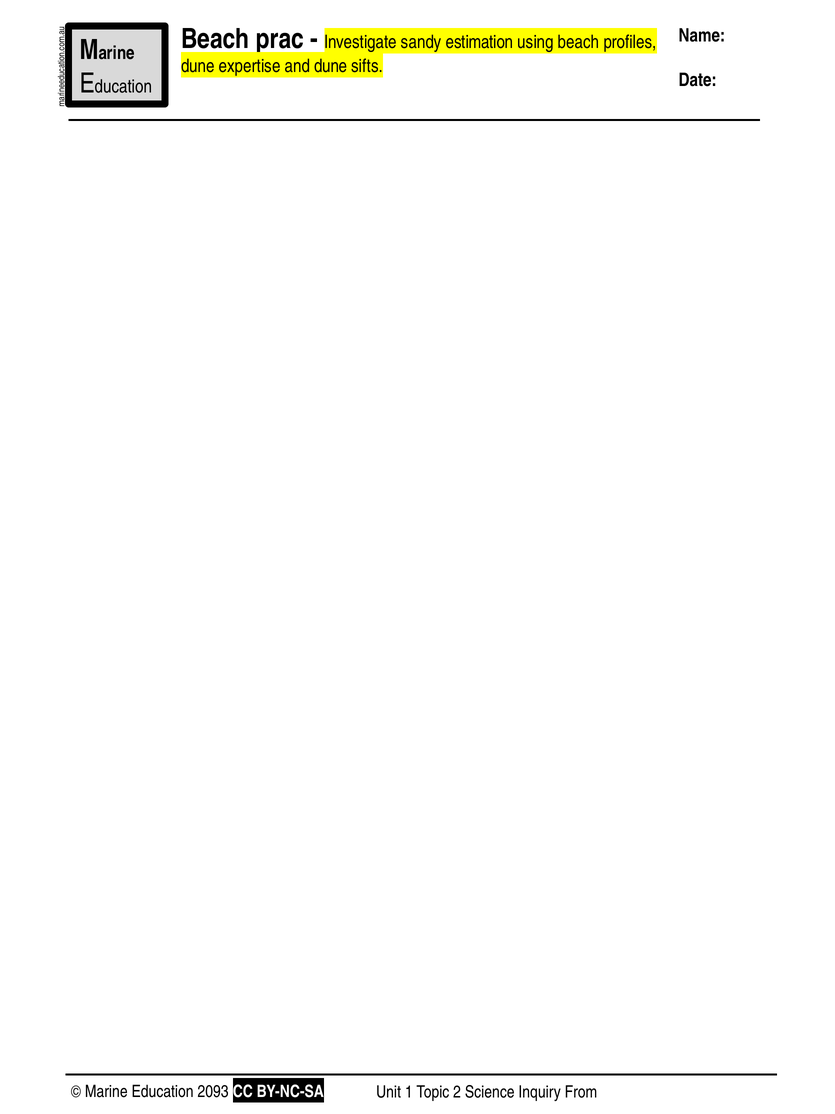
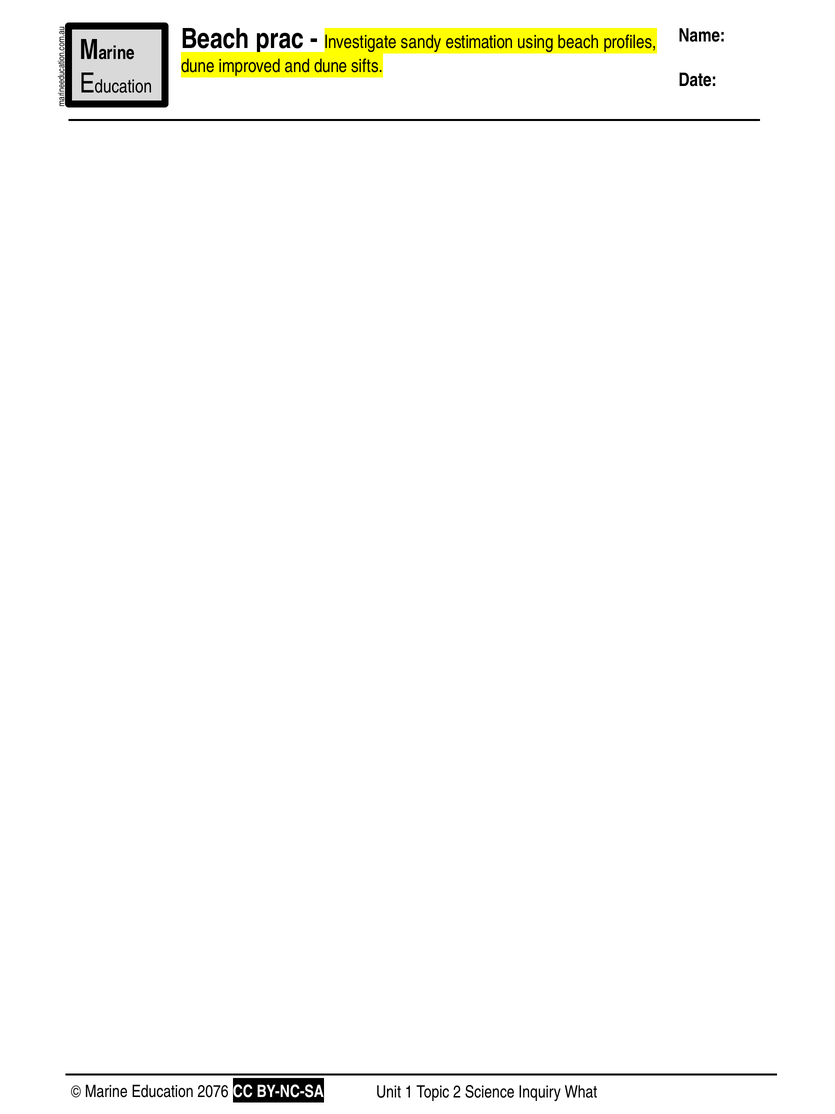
expertise: expertise -> improved (250, 66)
2093: 2093 -> 2076 (213, 1091)
From: From -> What (581, 1092)
